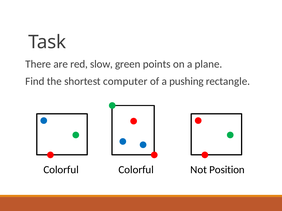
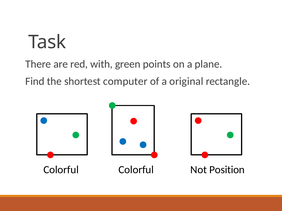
slow: slow -> with (102, 64)
pushing: pushing -> original (186, 81)
